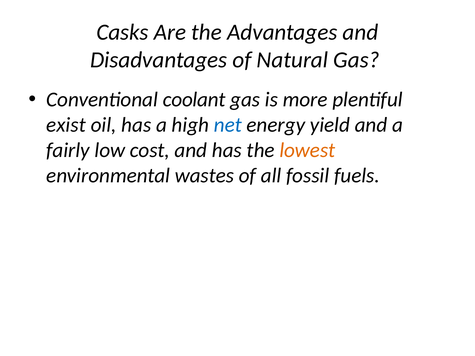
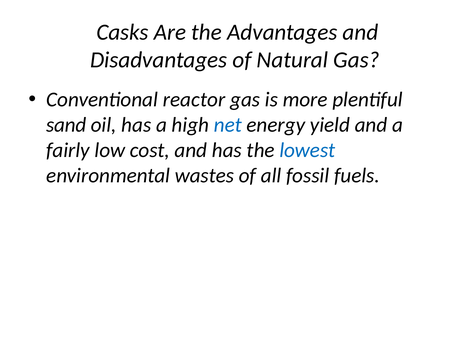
coolant: coolant -> reactor (194, 100)
exist: exist -> sand (66, 125)
lowest colour: orange -> blue (307, 150)
